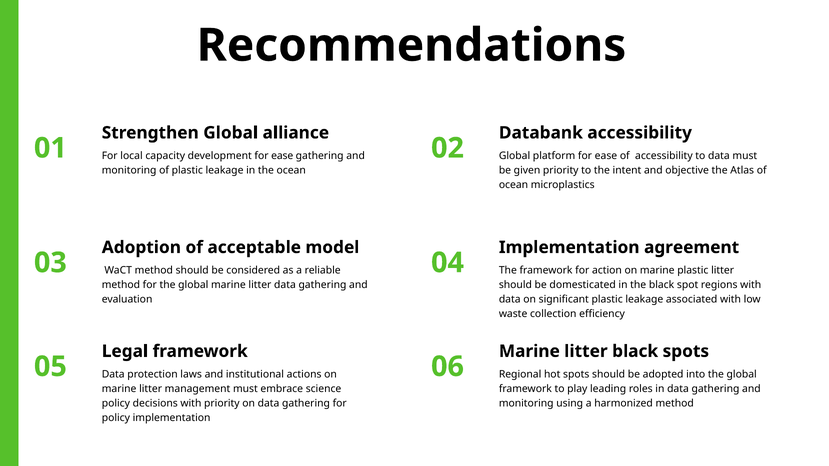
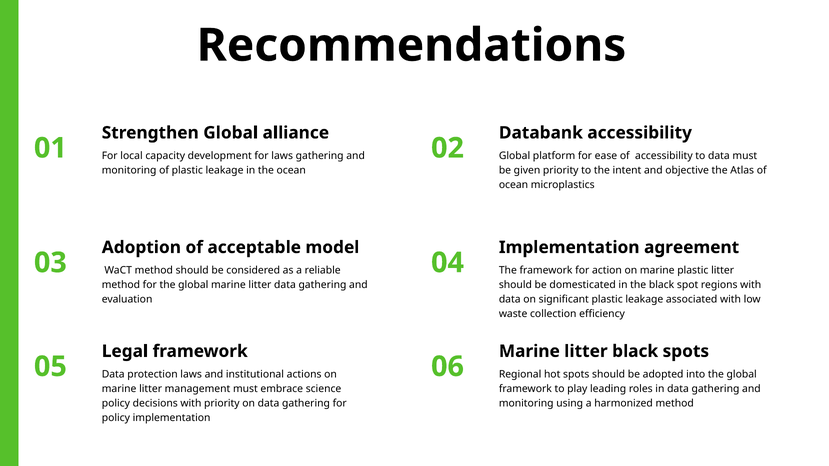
development for ease: ease -> laws (282, 156)
